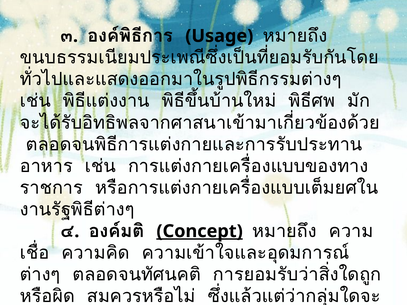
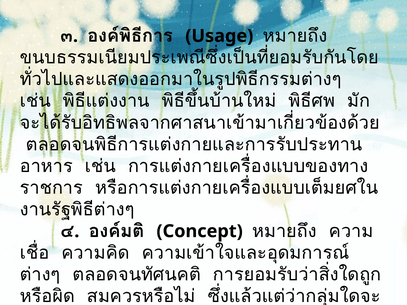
Concept underline: present -> none (200, 231)
